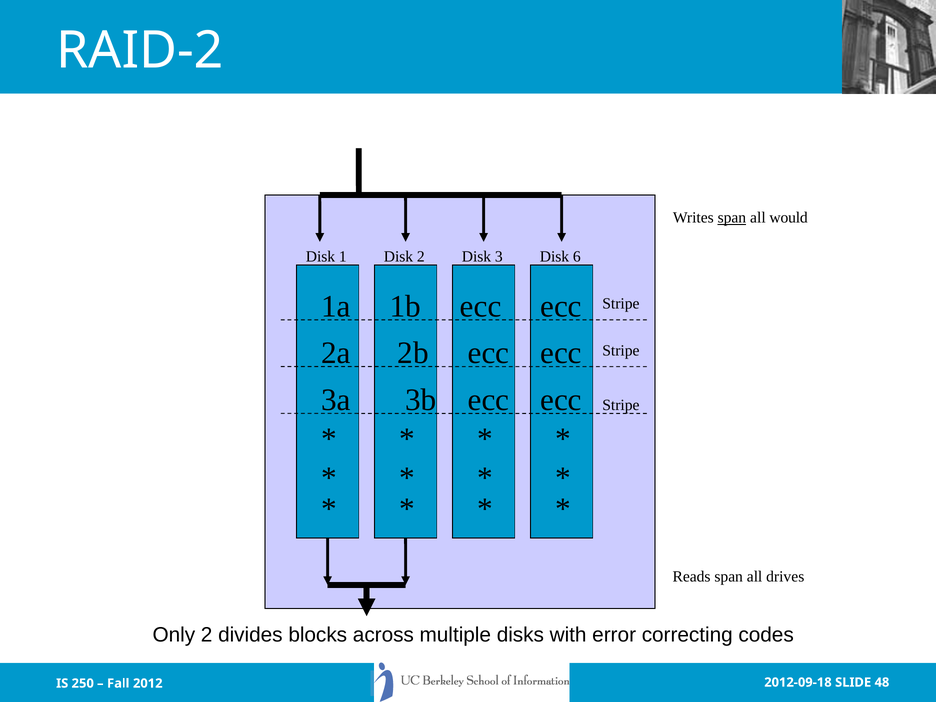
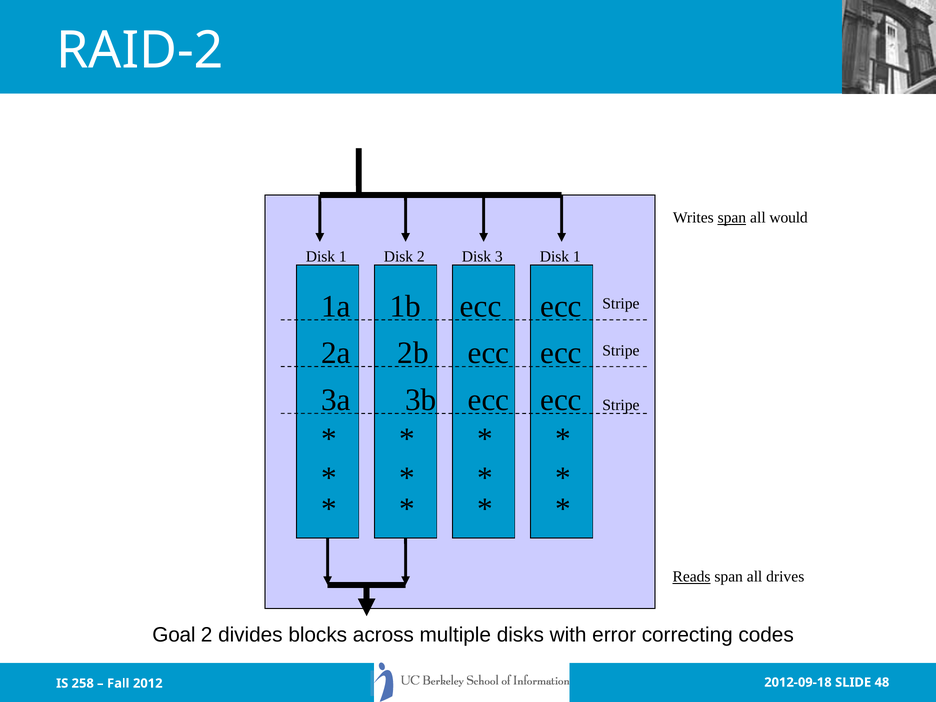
3 Disk 6: 6 -> 1 (577, 257)
Reads underline: none -> present (692, 577)
Only: Only -> Goal (174, 635)
250: 250 -> 258 (83, 683)
